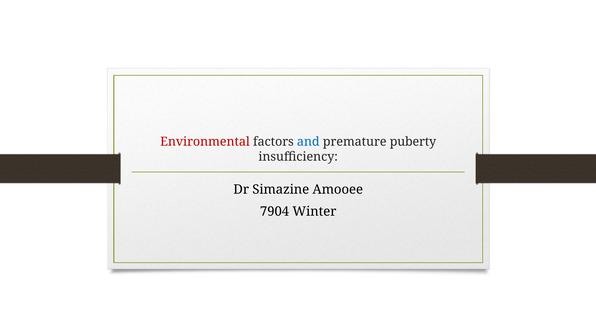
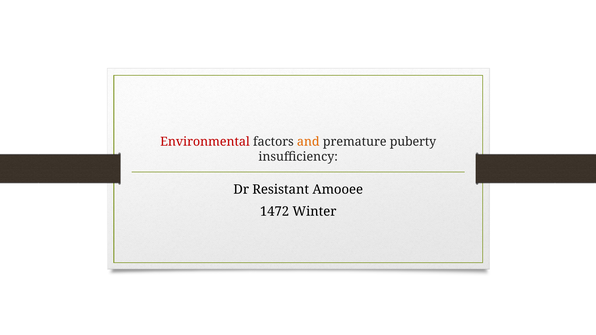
and colour: blue -> orange (308, 142)
Simazine: Simazine -> Resistant (281, 190)
7904: 7904 -> 1472 (275, 212)
